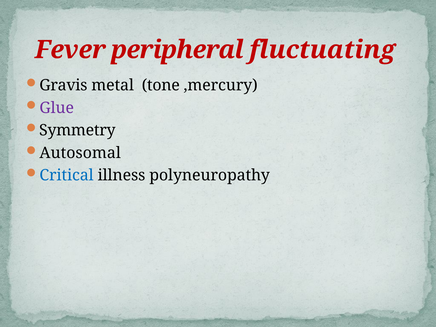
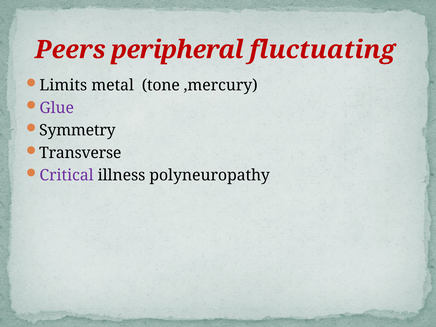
Fever: Fever -> Peers (70, 50)
Gravis: Gravis -> Limits (63, 85)
Autosomal: Autosomal -> Transverse (80, 153)
Critical colour: blue -> purple (67, 175)
